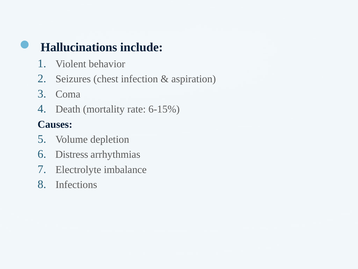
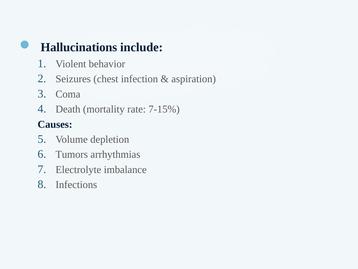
6-15%: 6-15% -> 7-15% (164, 109)
Distress: Distress -> Tumors (72, 154)
